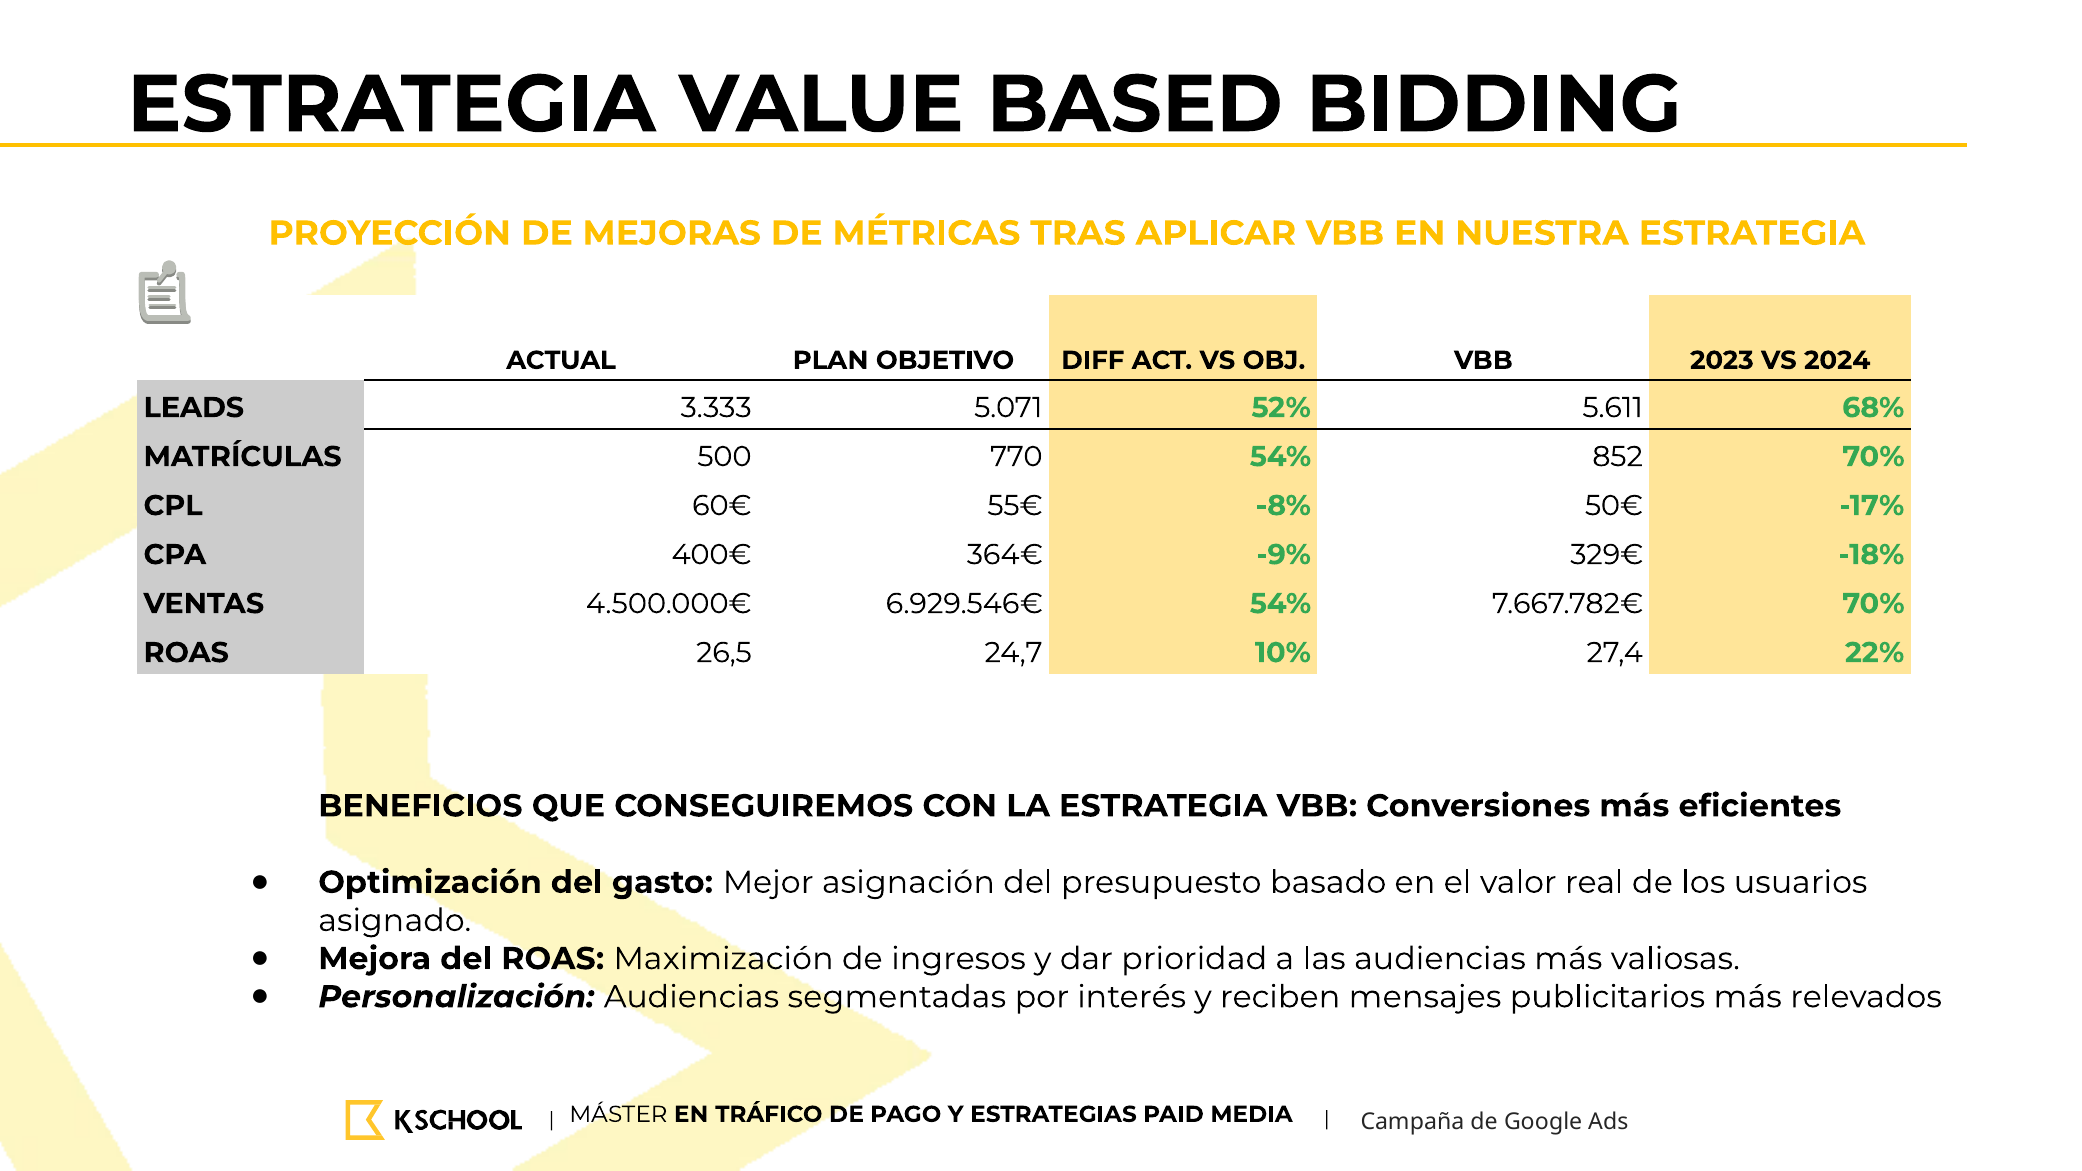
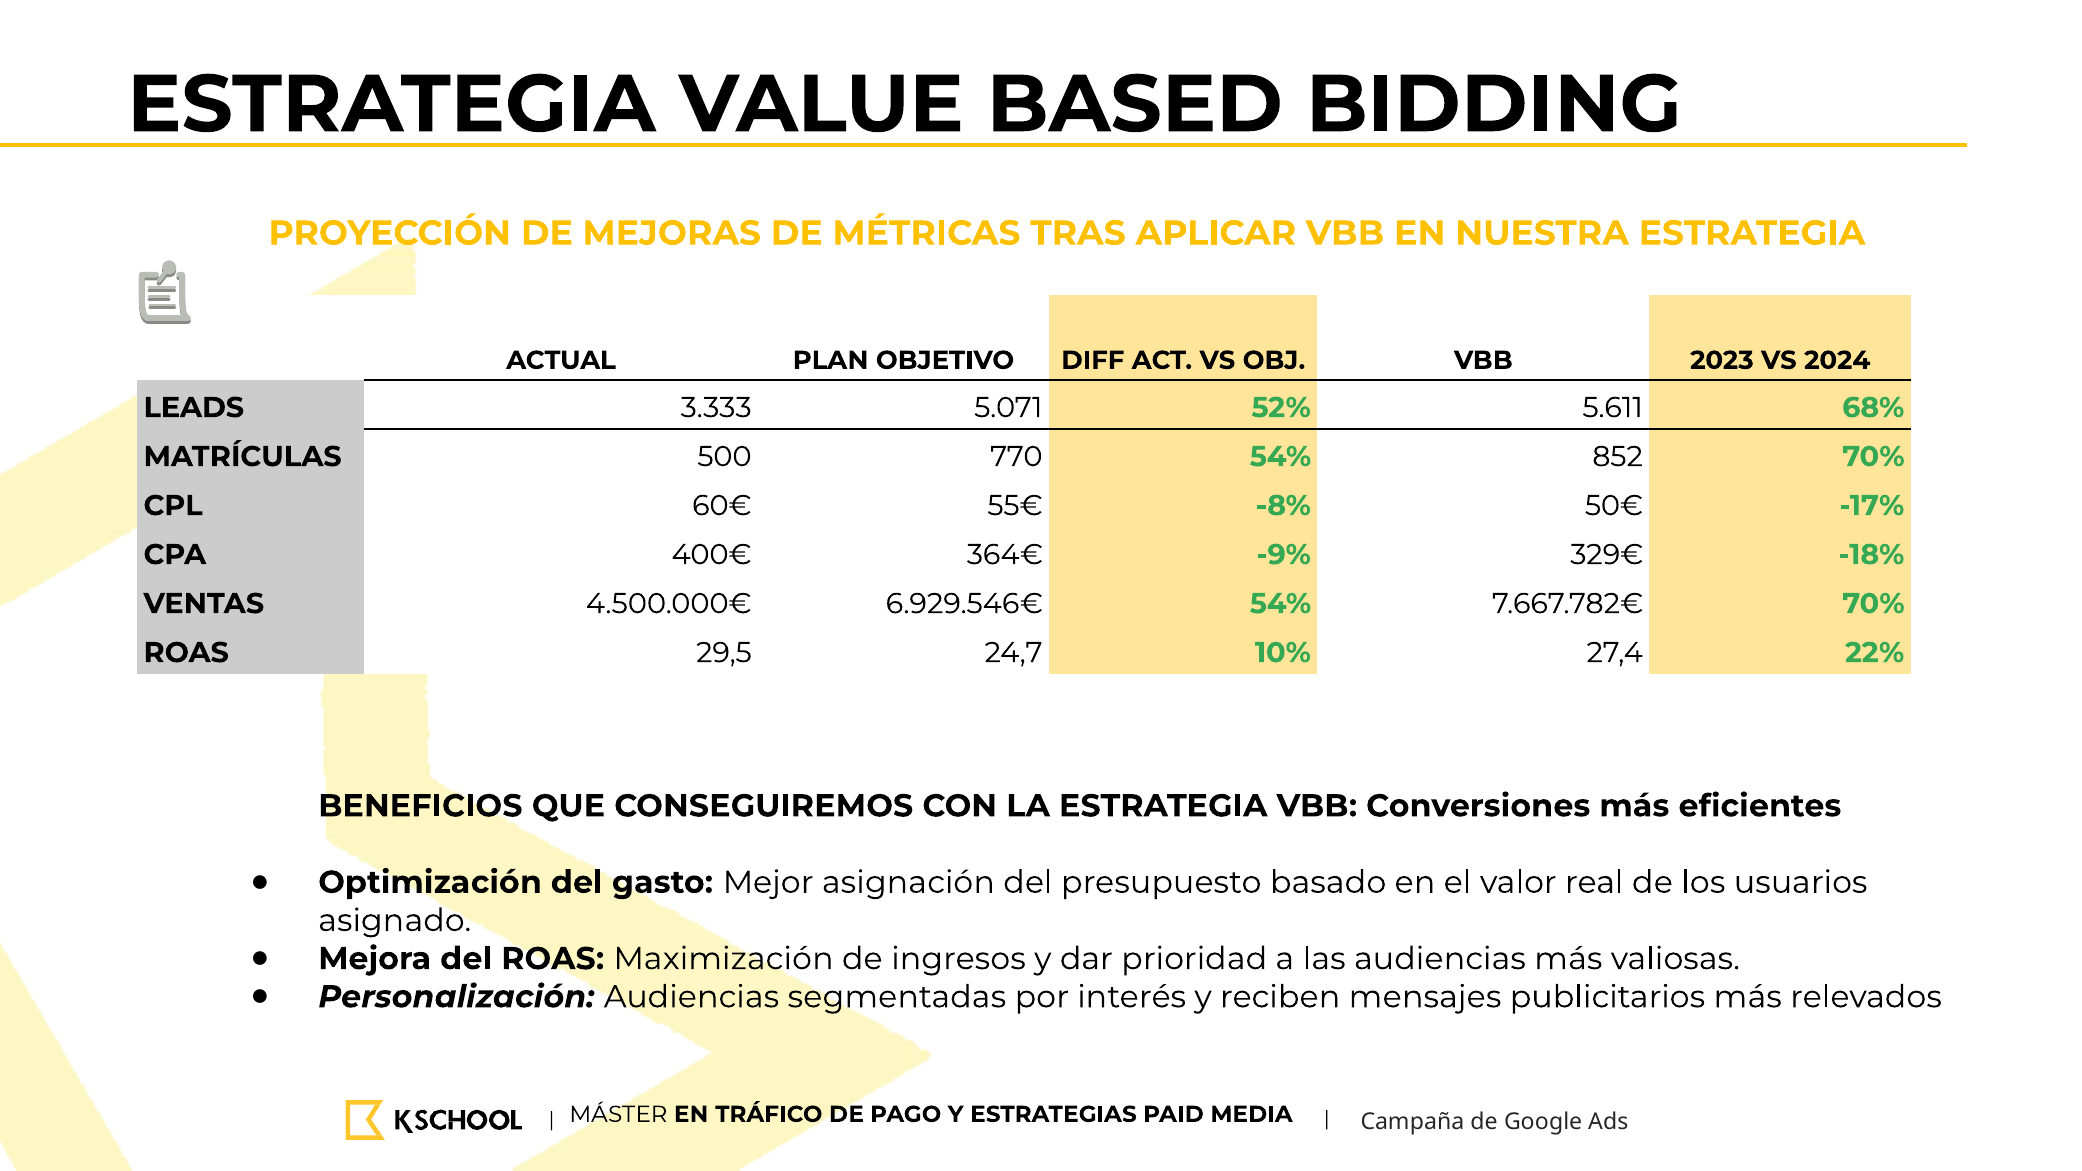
26,5: 26,5 -> 29,5 (724, 653)
